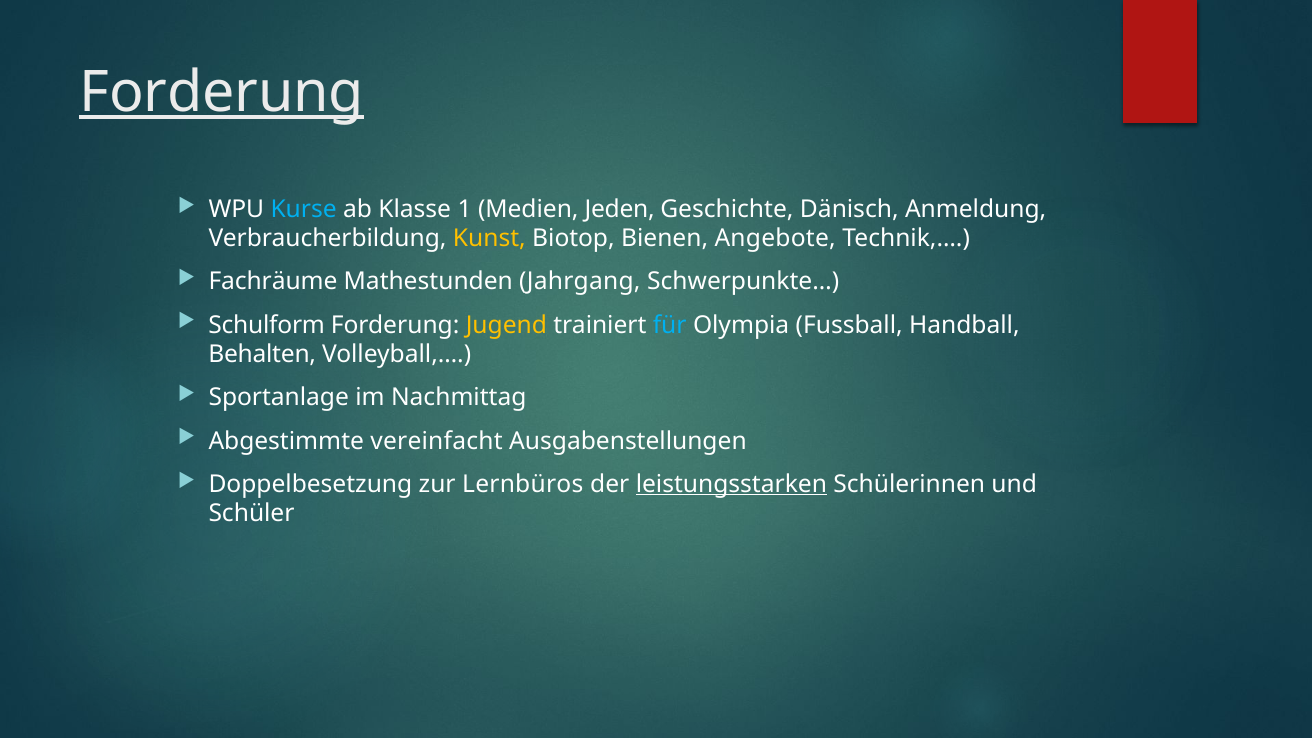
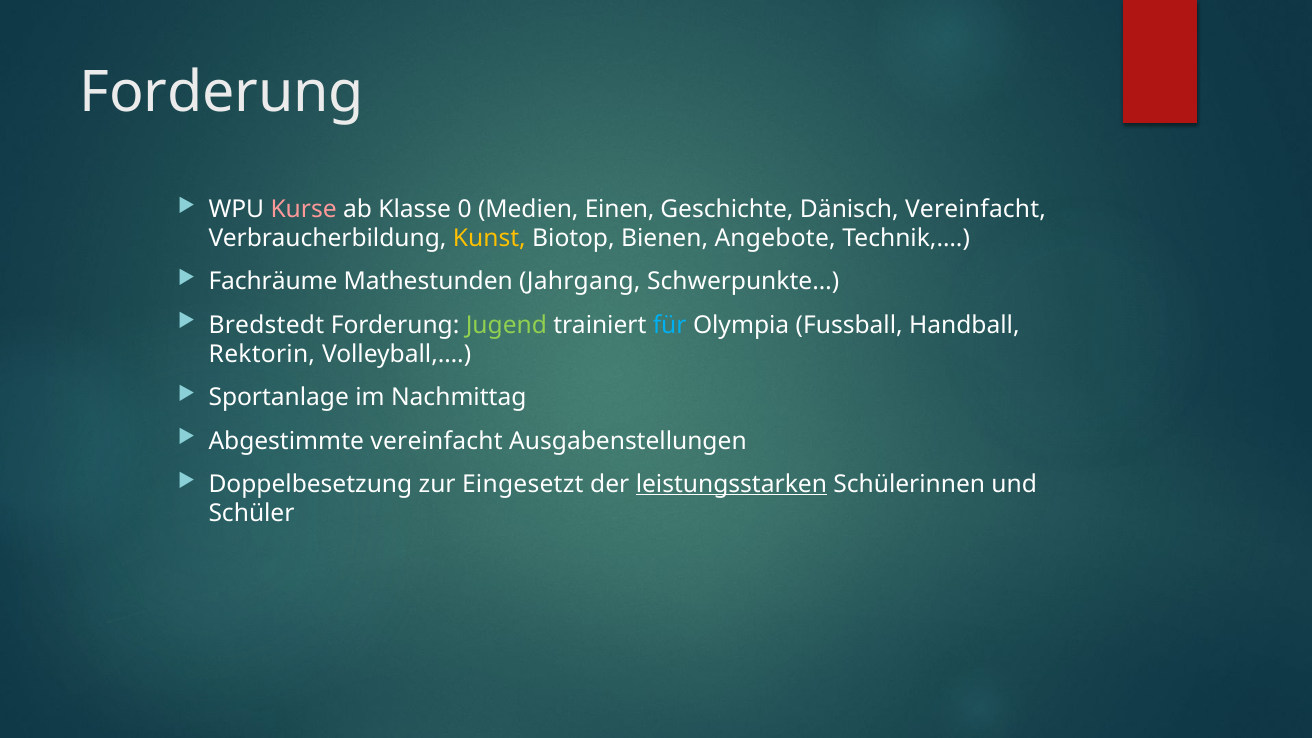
Forderung underline: present -> none (222, 92)
Kurse colour: light blue -> pink (304, 209)
1: 1 -> 0 (465, 209)
Jeden: Jeden -> Einen (620, 209)
Dänisch Anmeldung: Anmeldung -> Vereinfacht (976, 209)
Schulform: Schulform -> Bredstedt (266, 325)
Jugend colour: yellow -> light green (506, 325)
Behalten: Behalten -> Rektorin (262, 355)
Lernbüros: Lernbüros -> Eingesetzt (523, 484)
